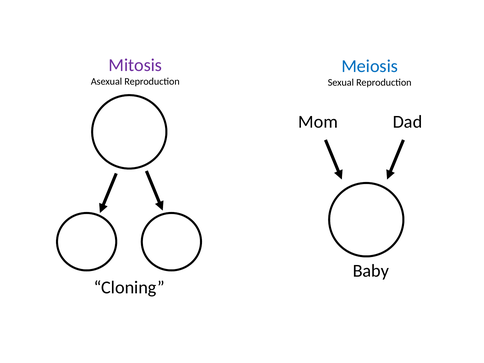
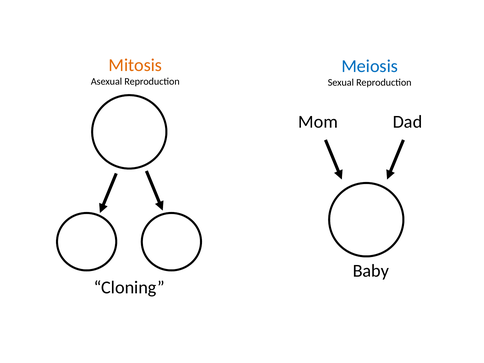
Mitosis colour: purple -> orange (135, 65)
